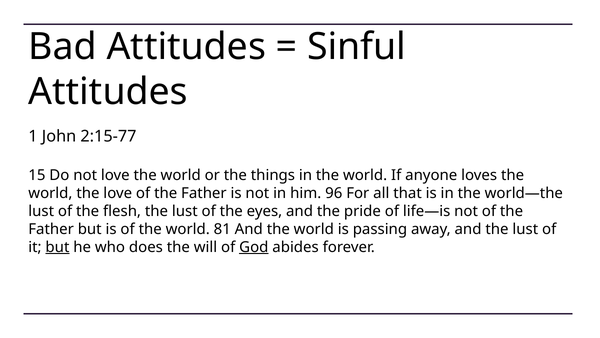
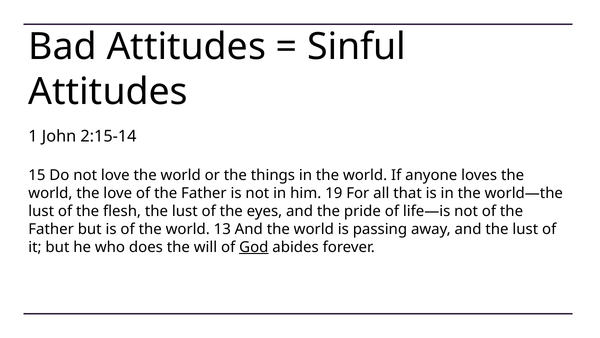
2:15-77: 2:15-77 -> 2:15-14 (108, 136)
96: 96 -> 19 (334, 193)
81: 81 -> 13 (222, 229)
but underline: present -> none (57, 247)
